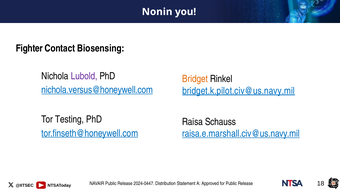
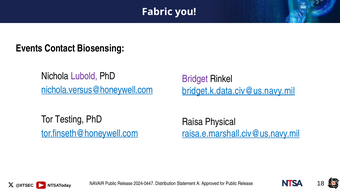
Nonin: Nonin -> Fabric (157, 12)
Fighter: Fighter -> Events (29, 48)
Bridget colour: orange -> purple (195, 79)
bridget.k.pilot.civ@us.navy.mil: bridget.k.pilot.civ@us.navy.mil -> bridget.k.data.civ@us.navy.mil (239, 91)
Schauss: Schauss -> Physical (220, 122)
